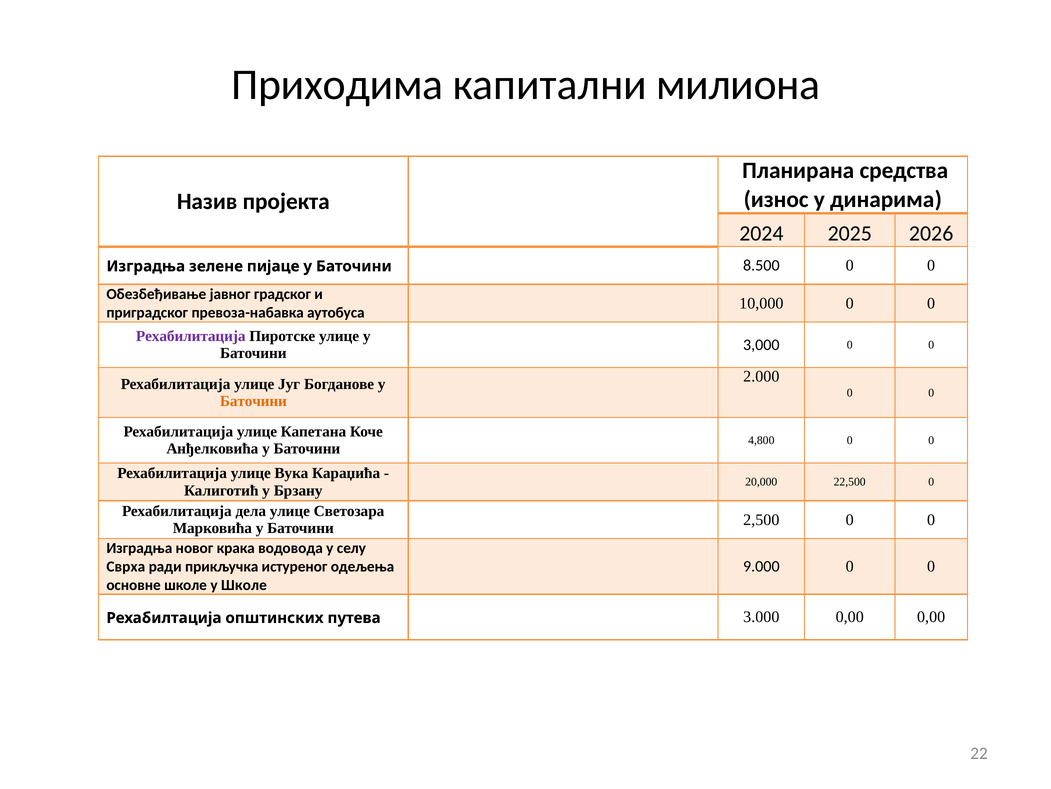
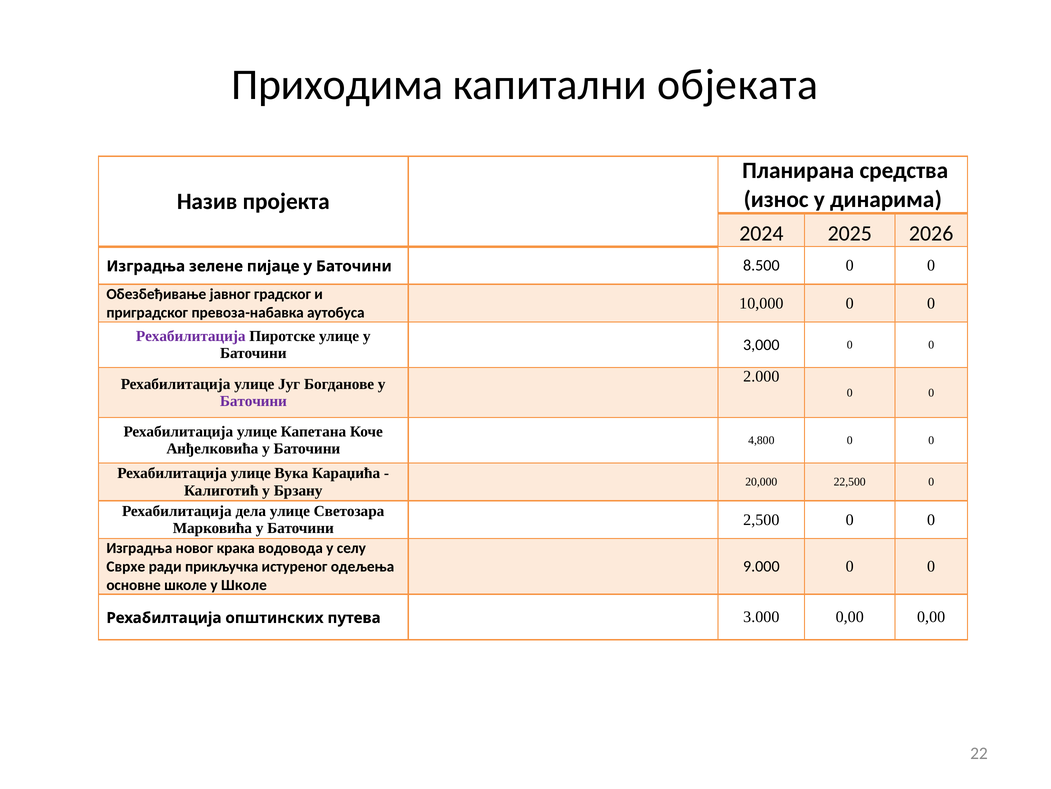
милиона: милиона -> објеката (738, 85)
Баточини colour: orange -> purple (253, 401)
Сврха: Сврха -> Сврхе (126, 566)
